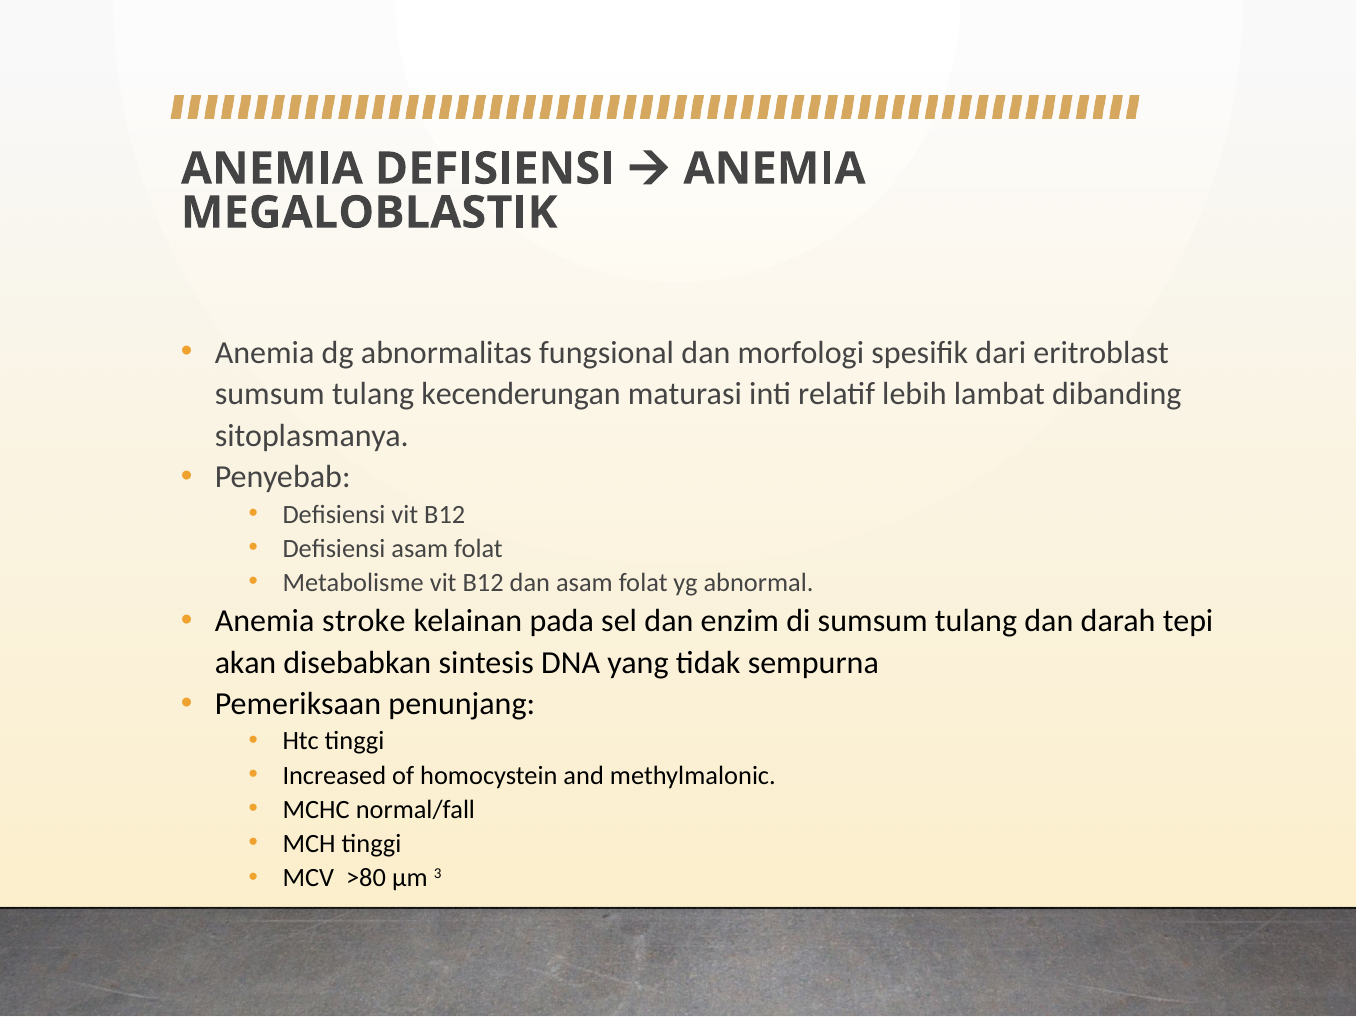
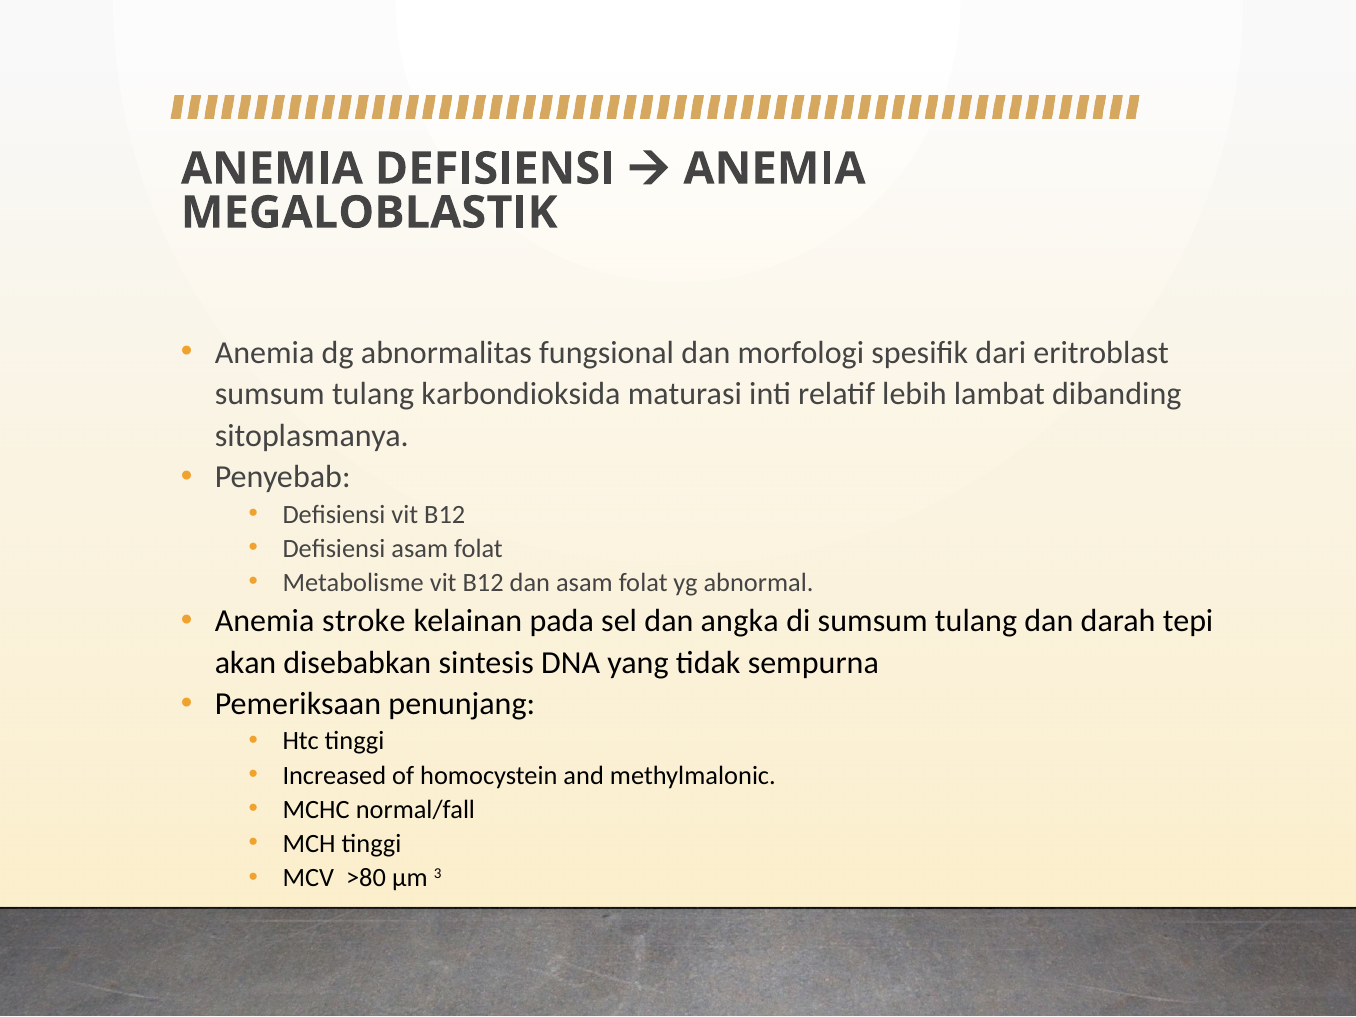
kecenderungan: kecenderungan -> karbondioksida (521, 394)
enzim: enzim -> angka (740, 621)
